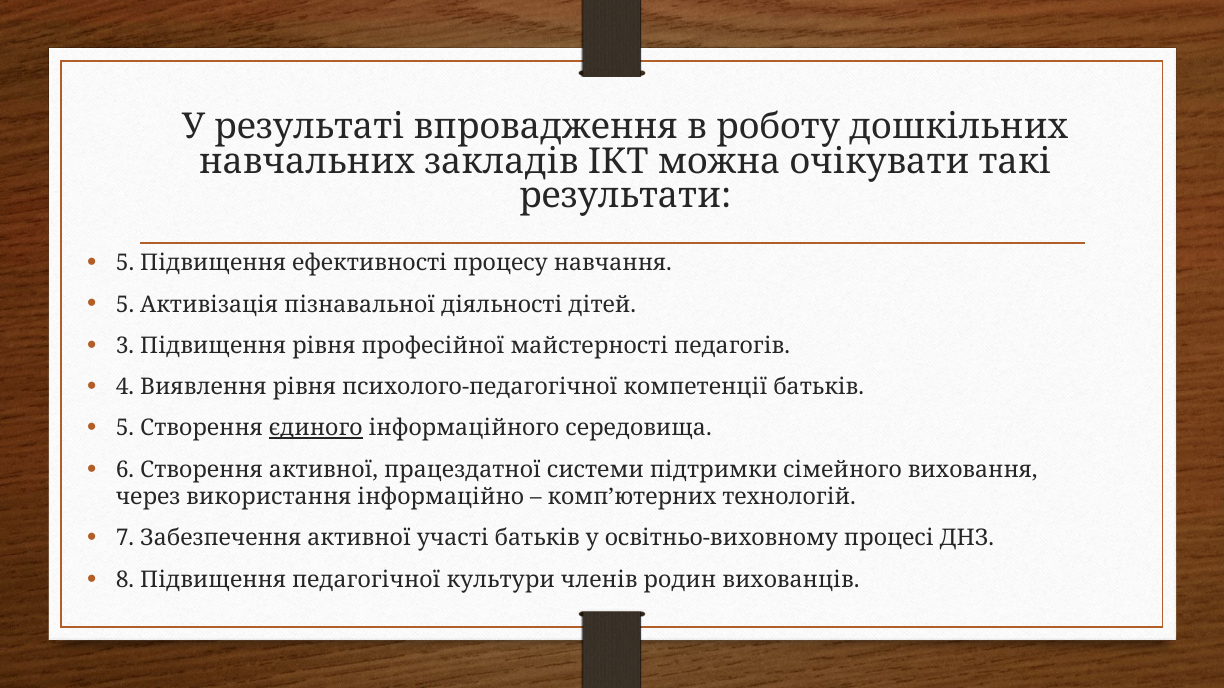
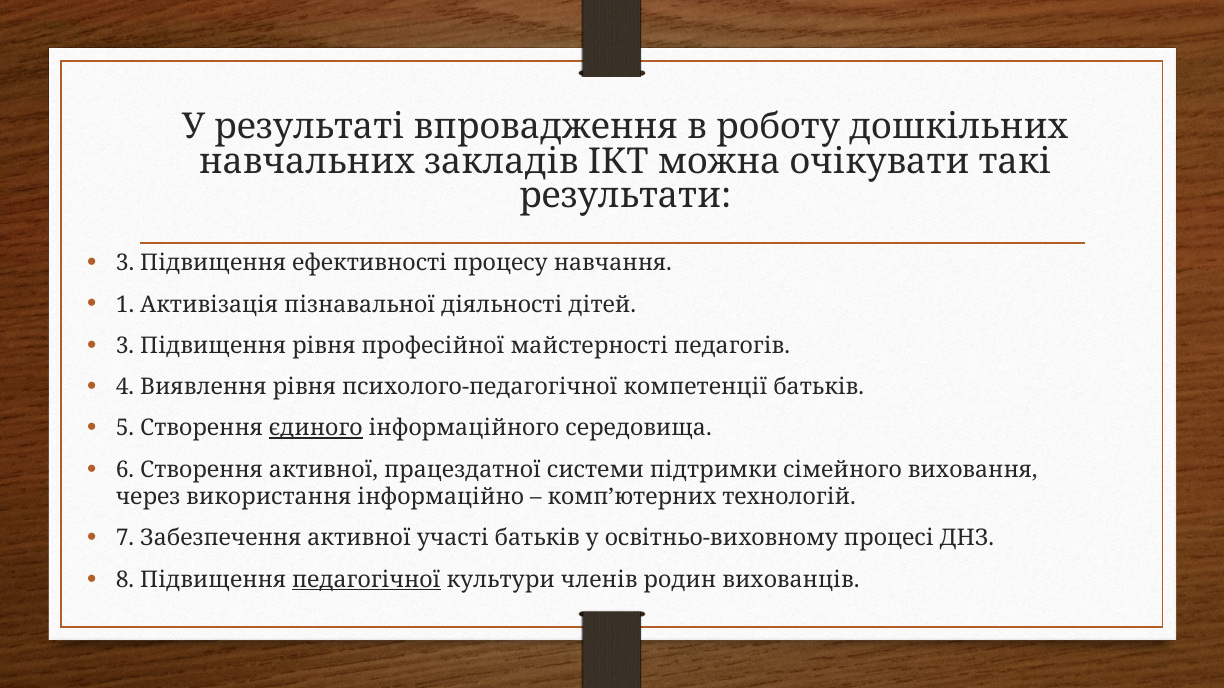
5: 5 -> 3 (125, 263)
5: 5 -> 1 (125, 305)
педагогічної underline: none -> present (366, 580)
